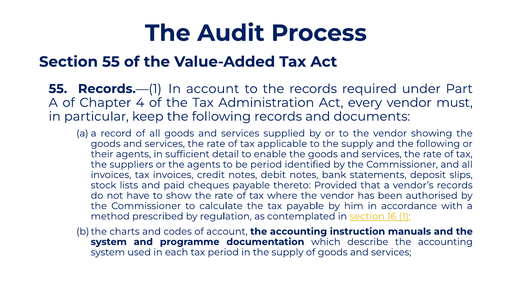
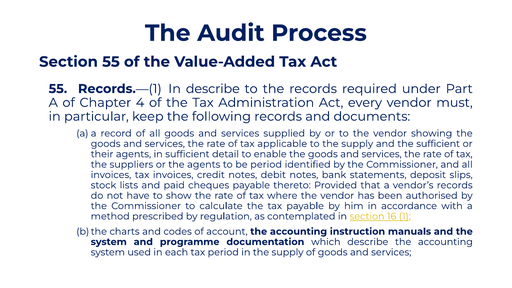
In account: account -> describe (213, 89)
and the following: following -> sufficient (438, 144)
